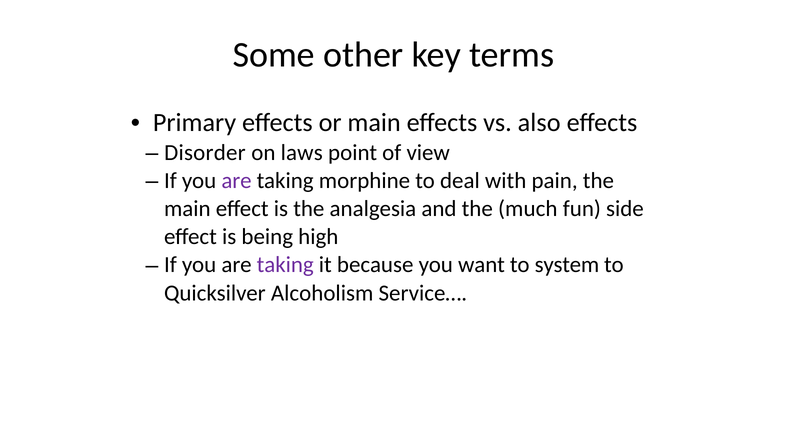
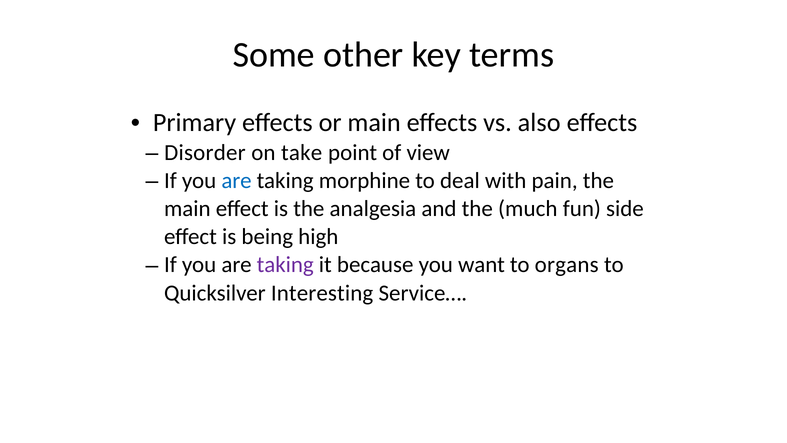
laws: laws -> take (302, 153)
are colour: purple -> blue (237, 181)
system: system -> organs (567, 265)
Alcoholism: Alcoholism -> Interesting (322, 293)
